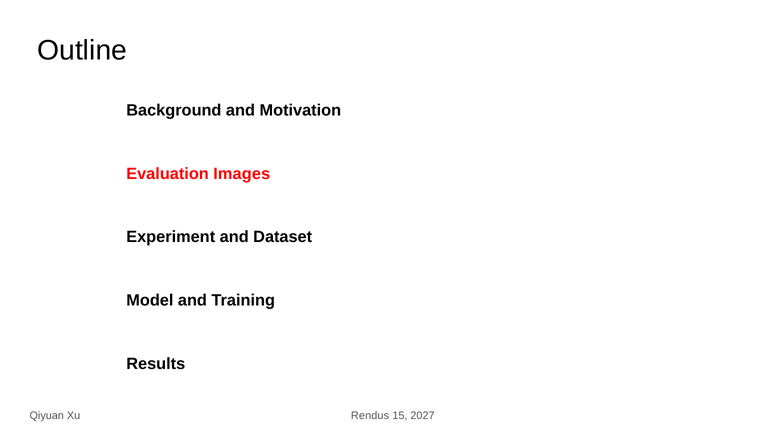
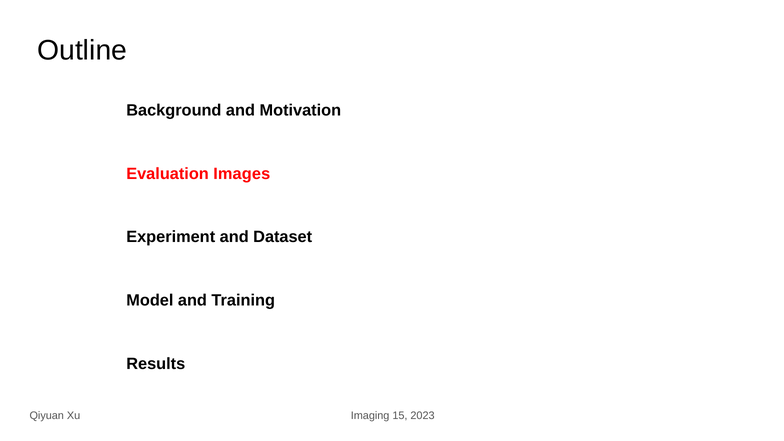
Rendus: Rendus -> Imaging (370, 416)
2027: 2027 -> 2023 (423, 416)
